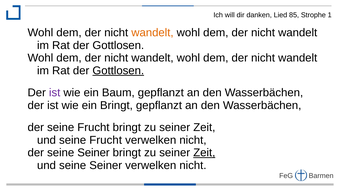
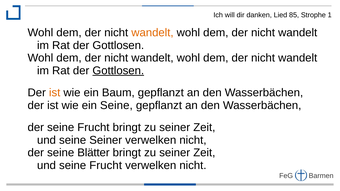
ist colour: purple -> orange (55, 93)
ein Bringt: Bringt -> Seine (116, 105)
und seine Frucht: Frucht -> Seiner (106, 140)
der seine Seiner: Seiner -> Blätter (93, 153)
Zeit underline: present -> none (204, 153)
und seine Seiner: Seiner -> Frucht (106, 166)
